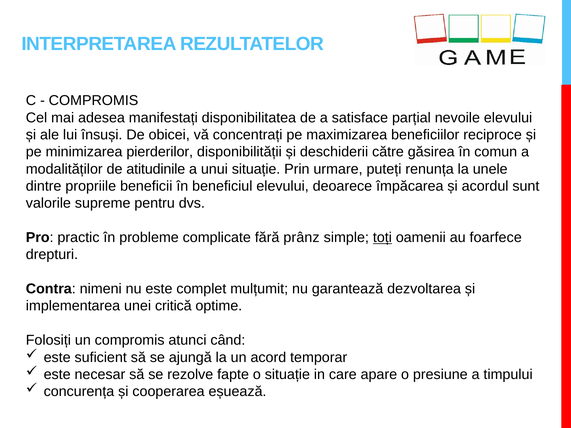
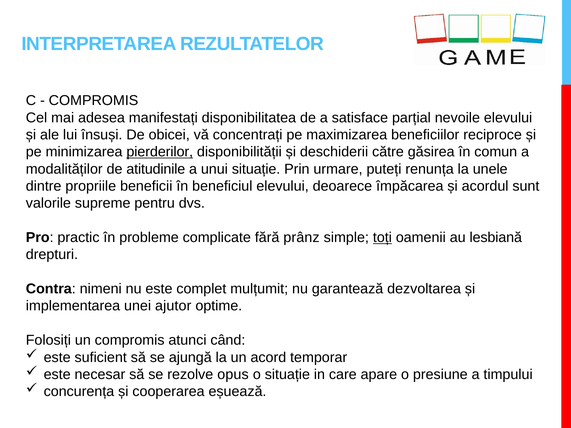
pierderilor underline: none -> present (160, 152)
foarfece: foarfece -> lesbiană (496, 238)
critică: critică -> ajutor (173, 306)
fapte: fapte -> opus (233, 375)
